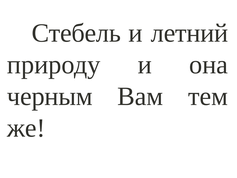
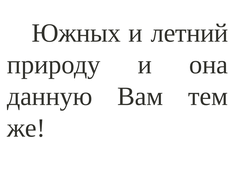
Стебель: Стебель -> Южных (76, 33)
черным: черным -> данную (50, 96)
